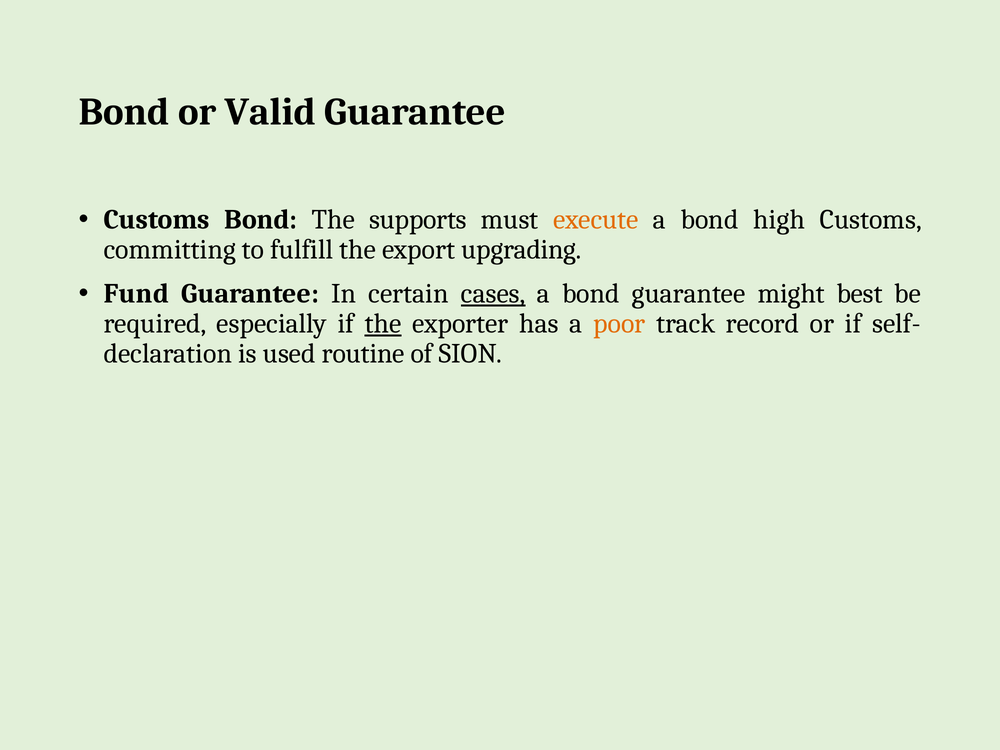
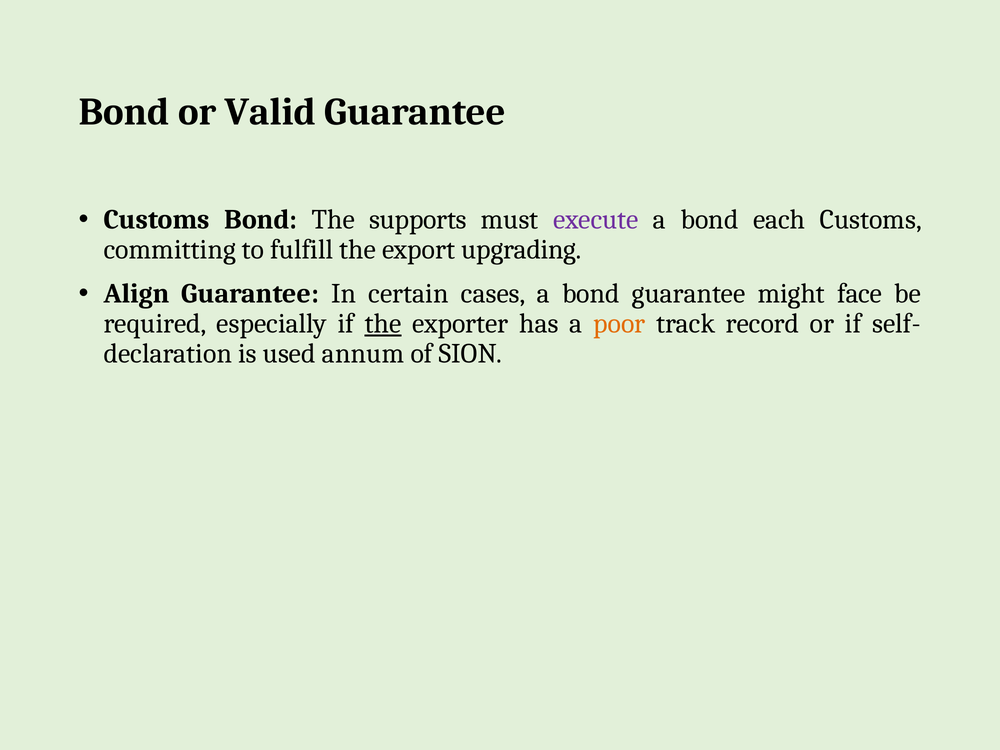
execute colour: orange -> purple (596, 220)
high: high -> each (779, 220)
Fund: Fund -> Align (137, 294)
cases underline: present -> none (493, 294)
best: best -> face (860, 294)
routine: routine -> annum (363, 354)
